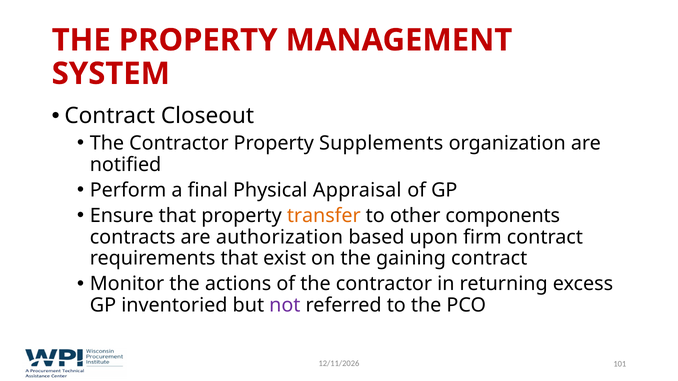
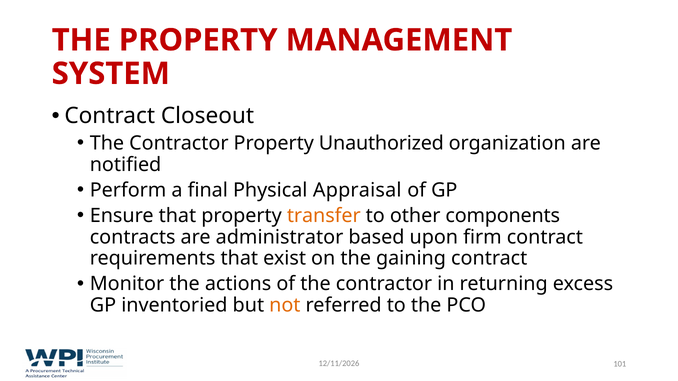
Supplements: Supplements -> Unauthorized (381, 143)
authorization: authorization -> administrator (280, 237)
not colour: purple -> orange (285, 306)
